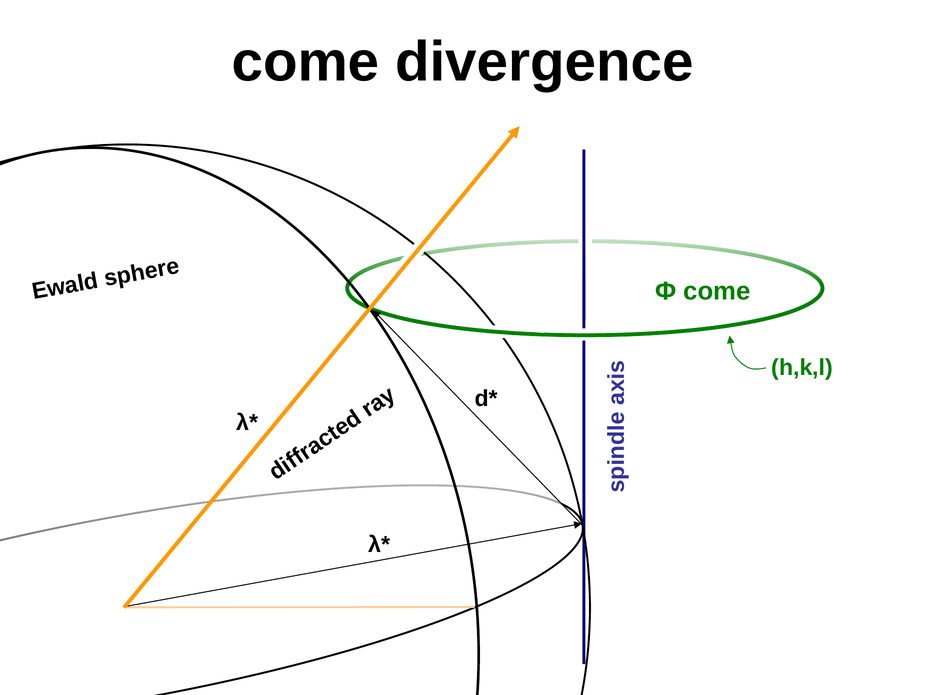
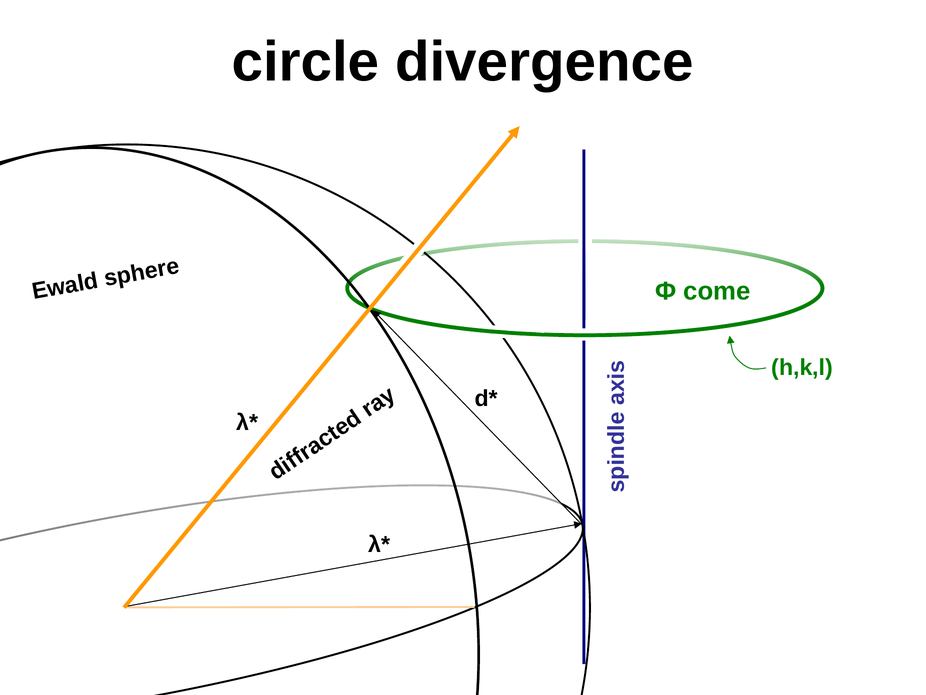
come: come -> circle (306, 62)
